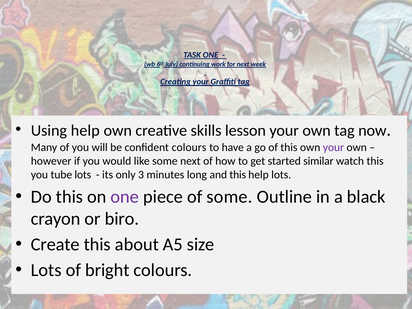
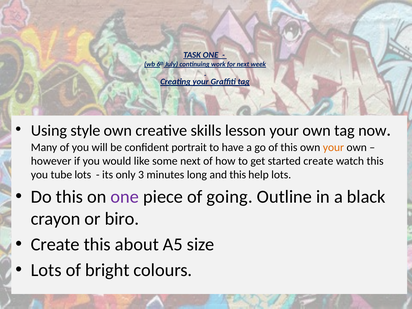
Using help: help -> style (85, 131)
confident colours: colours -> portrait (189, 147)
your colour: purple -> orange (333, 147)
started similar: similar -> create (318, 161)
of some: some -> going (230, 197)
